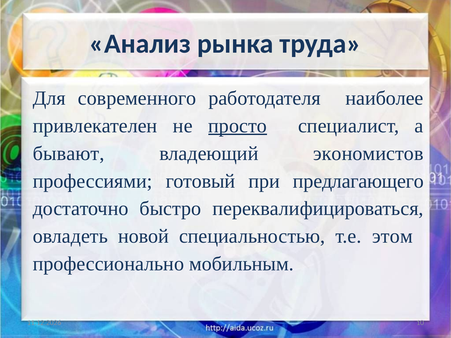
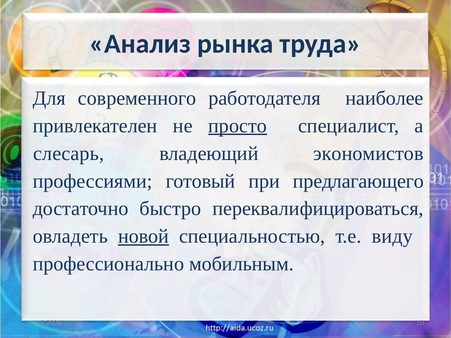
бывают: бывают -> слесарь (69, 154)
новой underline: none -> present (143, 237)
этом: этом -> виду (392, 237)
